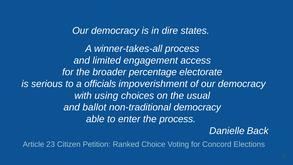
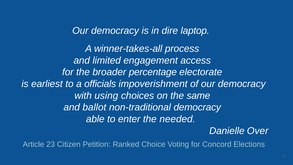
states: states -> laptop (195, 31)
serious: serious -> earliest (47, 84)
usual: usual -> same (198, 96)
the process: process -> needed (177, 119)
Back: Back -> Over (258, 131)
